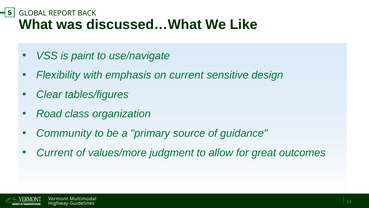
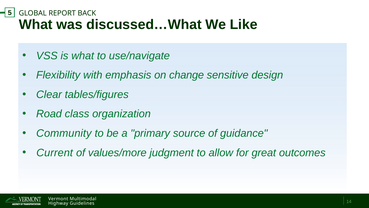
is paint: paint -> what (83, 56)
on current: current -> change (187, 75)
